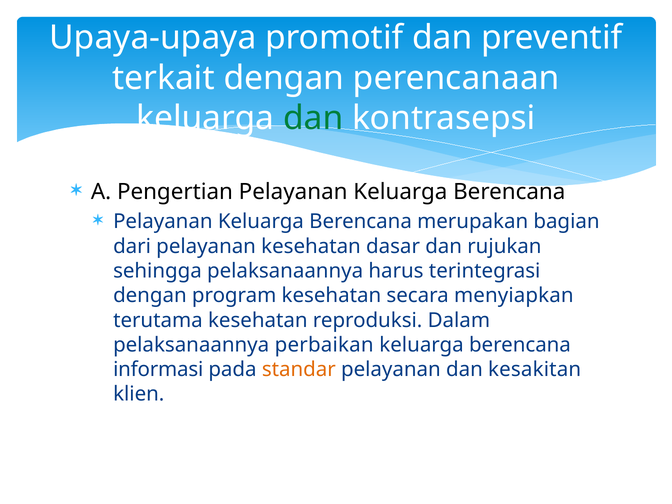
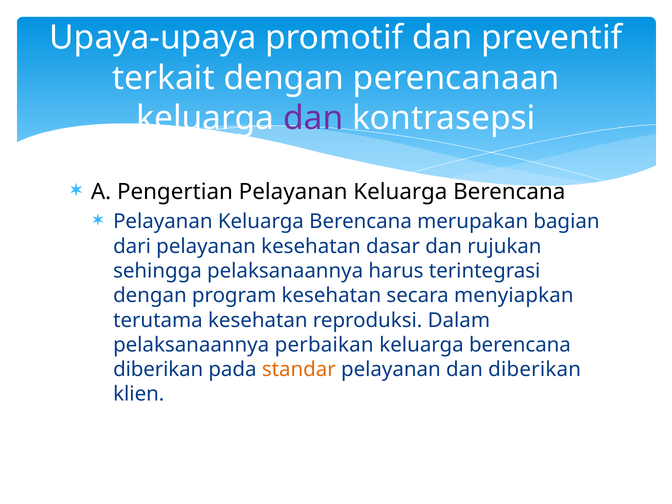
dan colour: green -> purple (313, 118)
informasi: informasi -> diberikan (158, 369)
dan kesakitan: kesakitan -> diberikan (535, 369)
